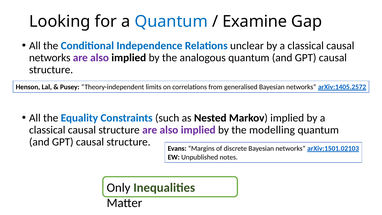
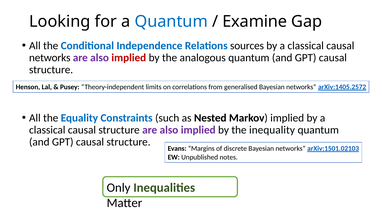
unclear: unclear -> sources (247, 46)
implied colour: black -> red (129, 58)
modelling: modelling -> inequality (272, 130)
